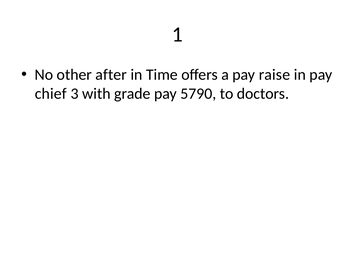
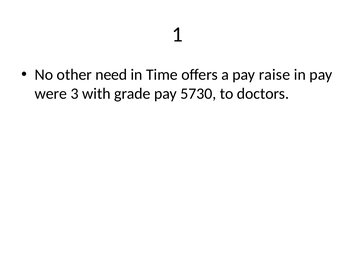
after: after -> need (111, 74)
chief: chief -> were (51, 93)
5790: 5790 -> 5730 (198, 93)
